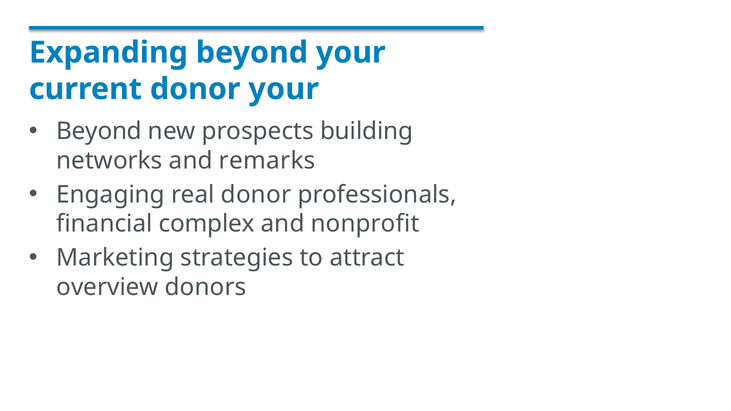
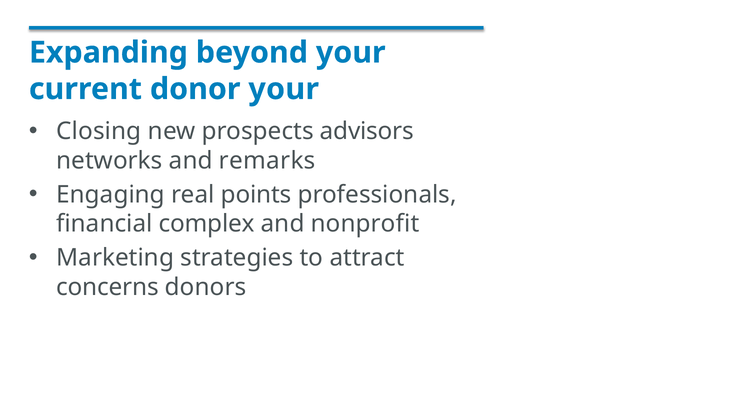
Beyond: Beyond -> Closing (99, 131)
building: building -> advisors (367, 131)
real donor: donor -> points (256, 195)
overview: overview -> concerns (108, 287)
